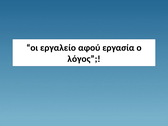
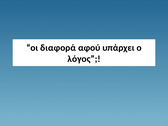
εργαλείο: εργαλείο -> διαφορά (58, 48)
εργασία: εργασία -> υπάρχει (118, 48)
